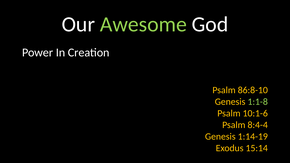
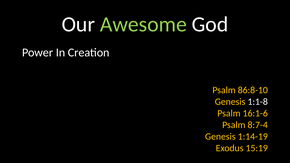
1:1-8 colour: light green -> white (258, 102)
10:1-6: 10:1-6 -> 16:1-6 (255, 113)
8:4-4: 8:4-4 -> 8:7-4 (258, 125)
15:14: 15:14 -> 15:19 (257, 148)
